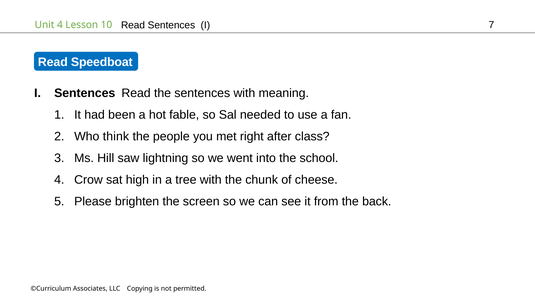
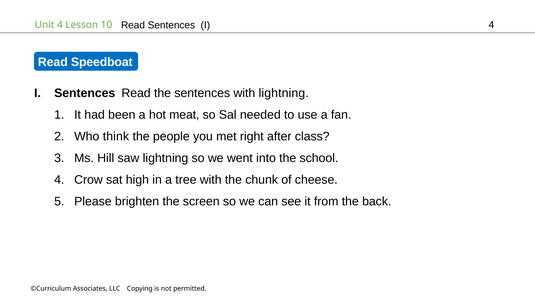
7: 7 -> 4 (491, 25)
with meaning: meaning -> lightning (284, 93)
fable: fable -> meat (184, 115)
